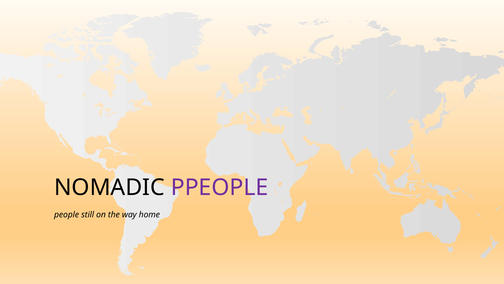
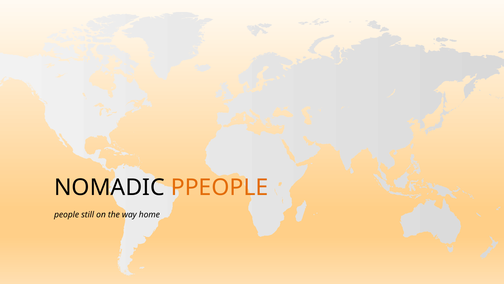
PPEOPLE colour: purple -> orange (220, 187)
